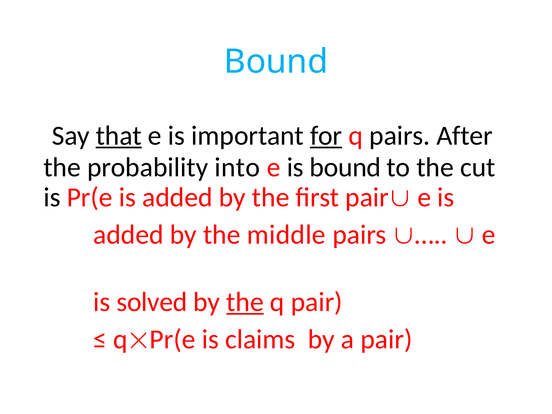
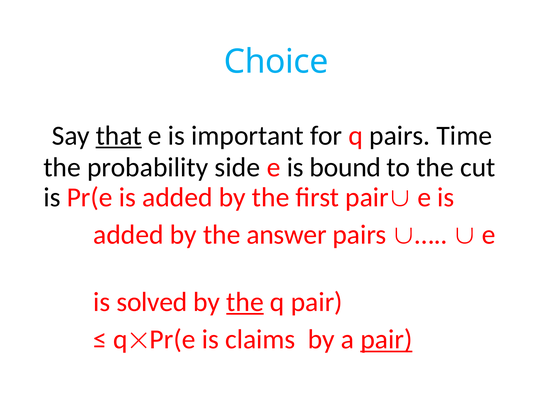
Bound: Bound -> Choice (276, 62)
for underline: present -> none (326, 136)
After: After -> Time (464, 136)
into: into -> side (237, 167)
middle: middle -> answer (287, 235)
pair underline: none -> present (386, 340)
